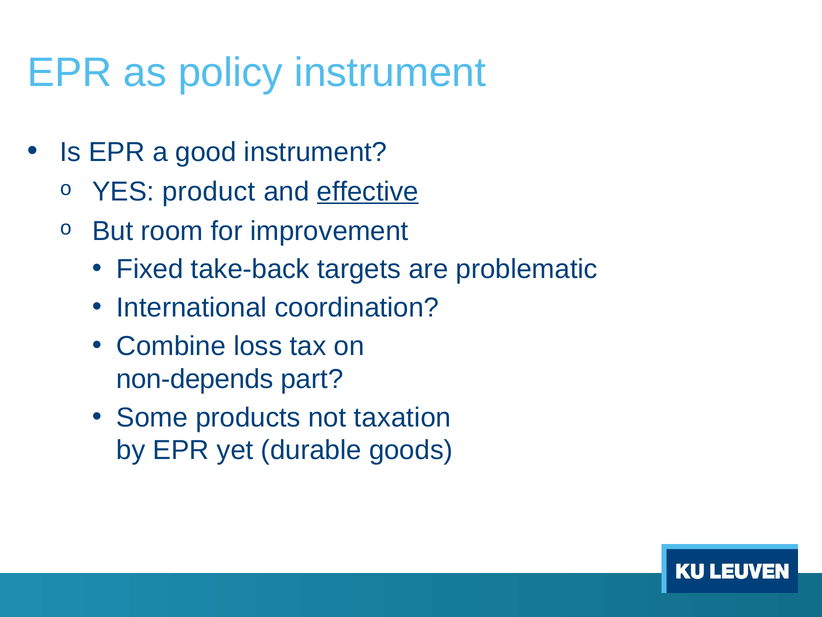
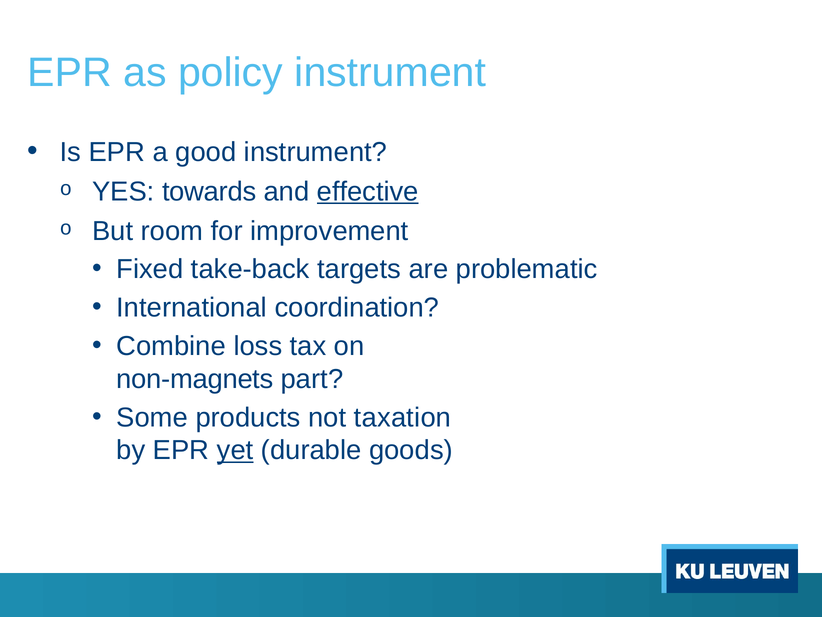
product: product -> towards (209, 191)
non-depends: non-depends -> non-magnets (195, 379)
yet underline: none -> present (235, 450)
